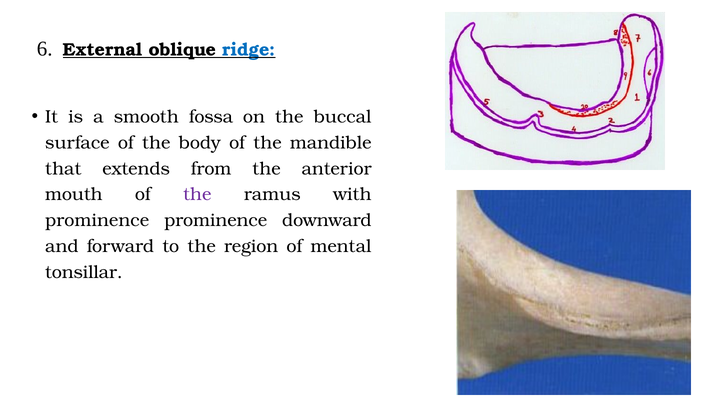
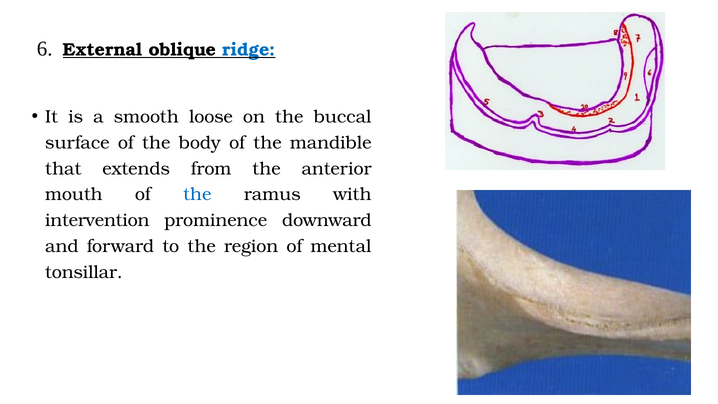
fossa: fossa -> loose (211, 117)
the colour: purple -> blue (197, 194)
prominence: prominence -> intervention (97, 220)
